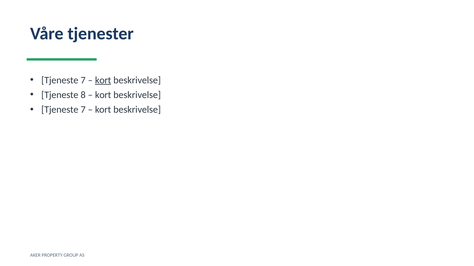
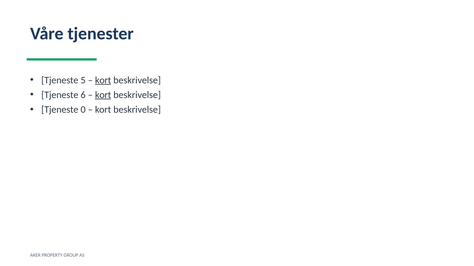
7: 7 -> 5 (83, 80)
8: 8 -> 6 (83, 95)
kort underline: none -> present (103, 95)
7: 7 -> 0 (83, 110)
